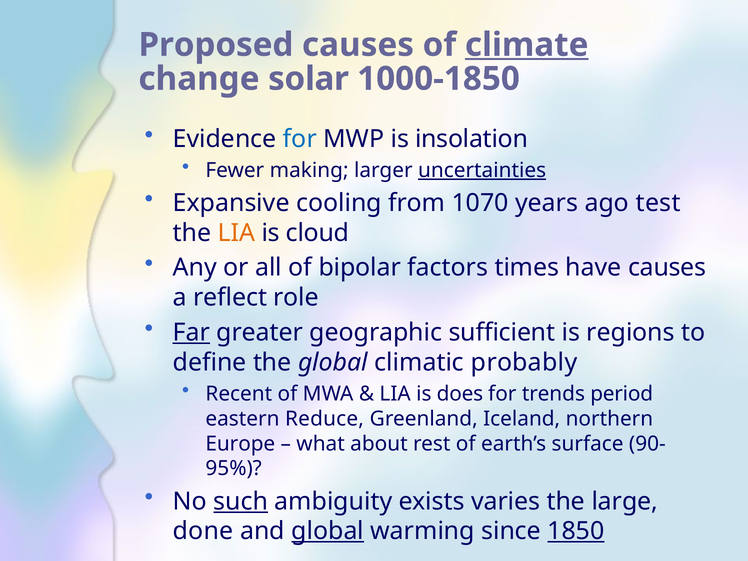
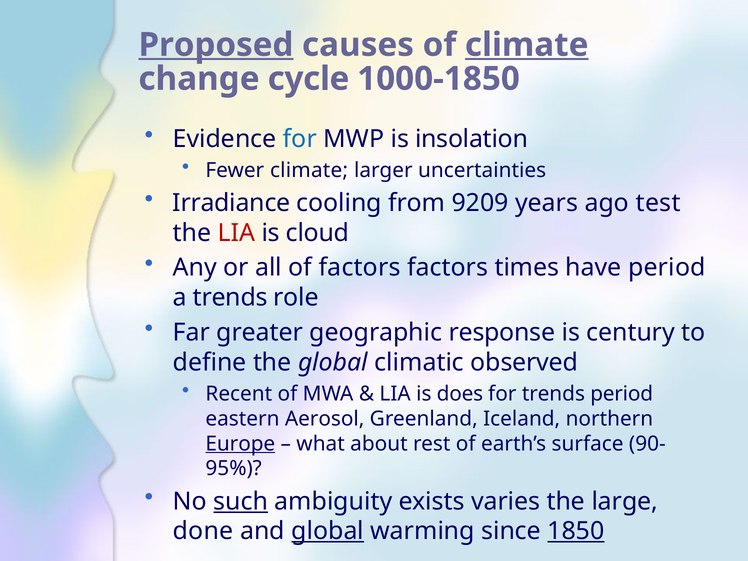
Proposed underline: none -> present (216, 45)
solar: solar -> cycle (309, 79)
Fewer making: making -> climate (309, 170)
uncertainties underline: present -> none (482, 170)
Expansive: Expansive -> Irradiance (231, 203)
1070: 1070 -> 9209 (480, 203)
LIA colour: orange -> red (236, 233)
of bipolar: bipolar -> factors (360, 268)
have causes: causes -> period (667, 268)
a reflect: reflect -> trends (230, 298)
Far underline: present -> none (191, 333)
sufficient: sufficient -> response (502, 333)
regions: regions -> century (631, 333)
probably: probably -> observed (524, 362)
Reduce: Reduce -> Aerosol (325, 419)
Europe underline: none -> present (240, 444)
